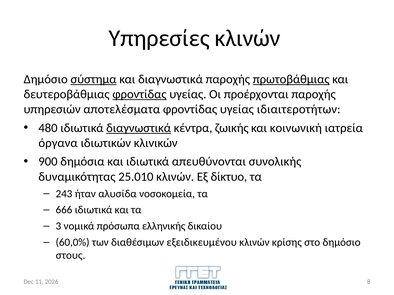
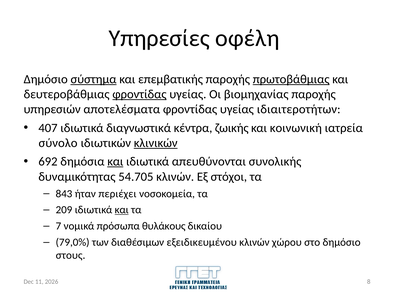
Yπηρεσίες κλινών: κλινών -> οφέλη (247, 38)
και διαγνωστικά: διαγνωστικά -> επεμβατικής (171, 79)
προέρχονται: προέρχονται -> βιομηχανίας (256, 94)
480: 480 -> 407 (48, 128)
διαγνωστικά underline: present -> none (139, 128)
όργανα: όργανα -> σύνολο (58, 143)
κλινικών underline: none -> present (156, 143)
900: 900 -> 692 (48, 162)
και underline: none -> present (115, 162)
25.010: 25.010 -> 54.705 (136, 177)
δίκτυο: δίκτυο -> στόχοι (229, 177)
243: 243 -> 843 (64, 194)
αλυσίδα: αλυσίδα -> περιέχει (117, 194)
666: 666 -> 209 (64, 210)
και underline: none -> present (122, 210)
3: 3 -> 7 (58, 226)
ελληνικής: ελληνικής -> θυλάκους (164, 226)
60,0%: 60,0% -> 79,0% (73, 243)
κρίσης: κρίσης -> χώρου (287, 243)
